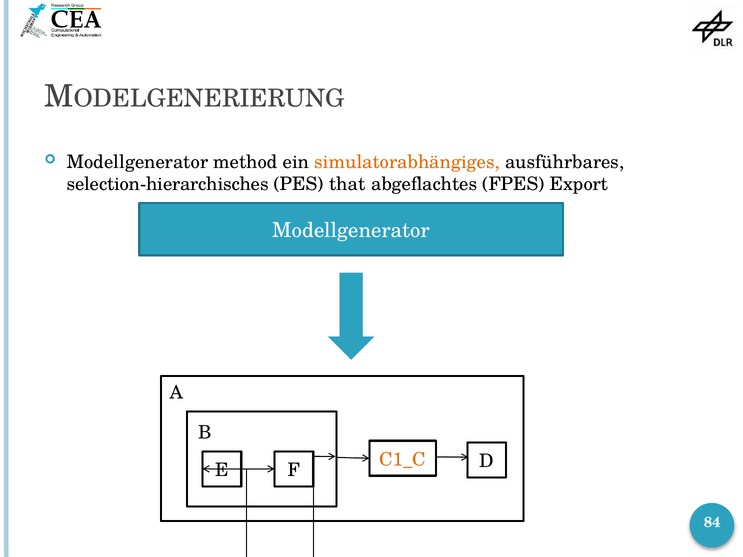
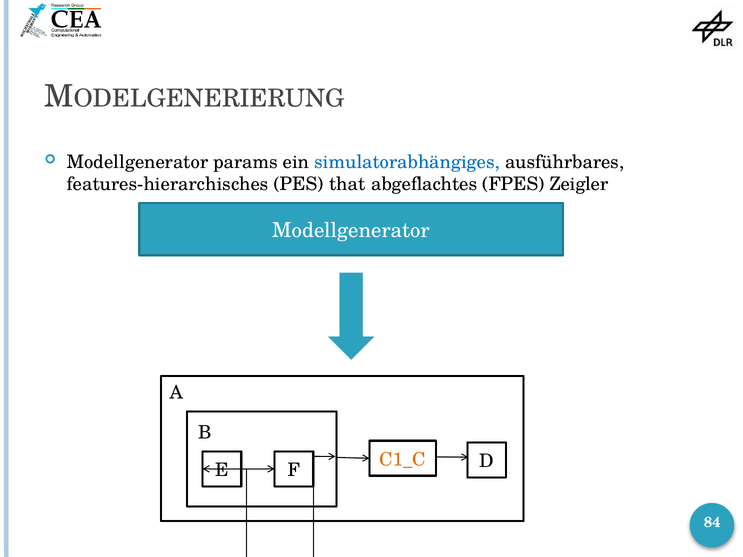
method: method -> params (246, 162)
simulatorabhängiges colour: orange -> blue (407, 162)
selection-hierarchisches: selection-hierarchisches -> features-hierarchisches (168, 184)
Export: Export -> Zeigler (579, 184)
